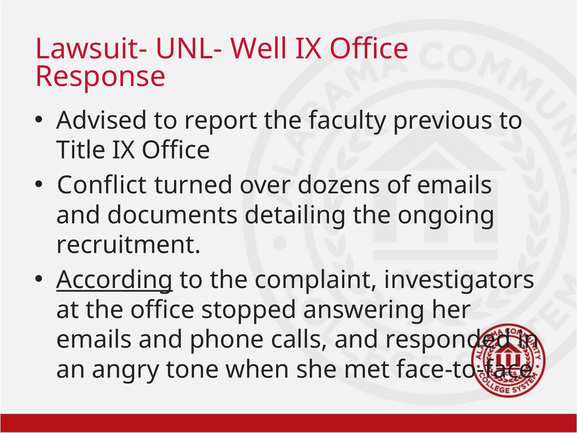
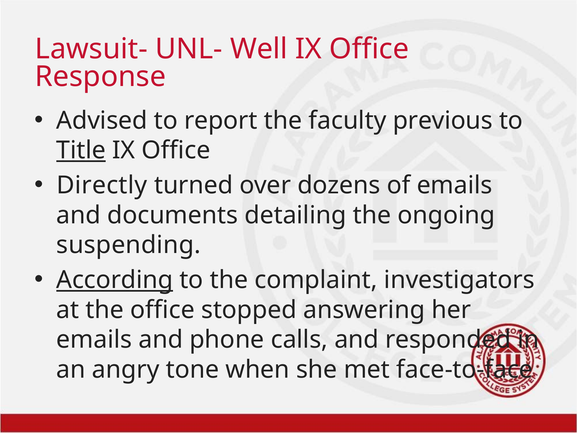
Title underline: none -> present (81, 150)
Conflict: Conflict -> Directly (102, 185)
recruitment: recruitment -> suspending (129, 245)
